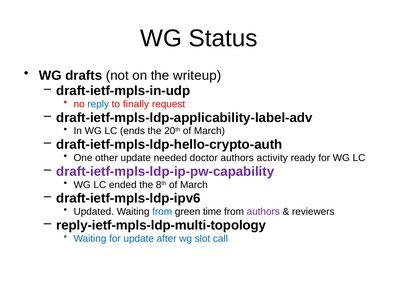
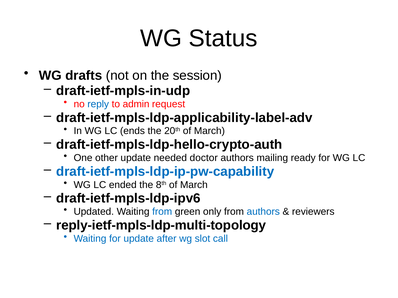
writeup: writeup -> session (197, 76)
finally: finally -> admin (136, 104)
activity: activity -> mailing (272, 158)
draft-ietf-mpls-ldp-ip-pw-capability colour: purple -> blue (165, 172)
time: time -> only (212, 212)
authors colour: purple -> blue (263, 212)
